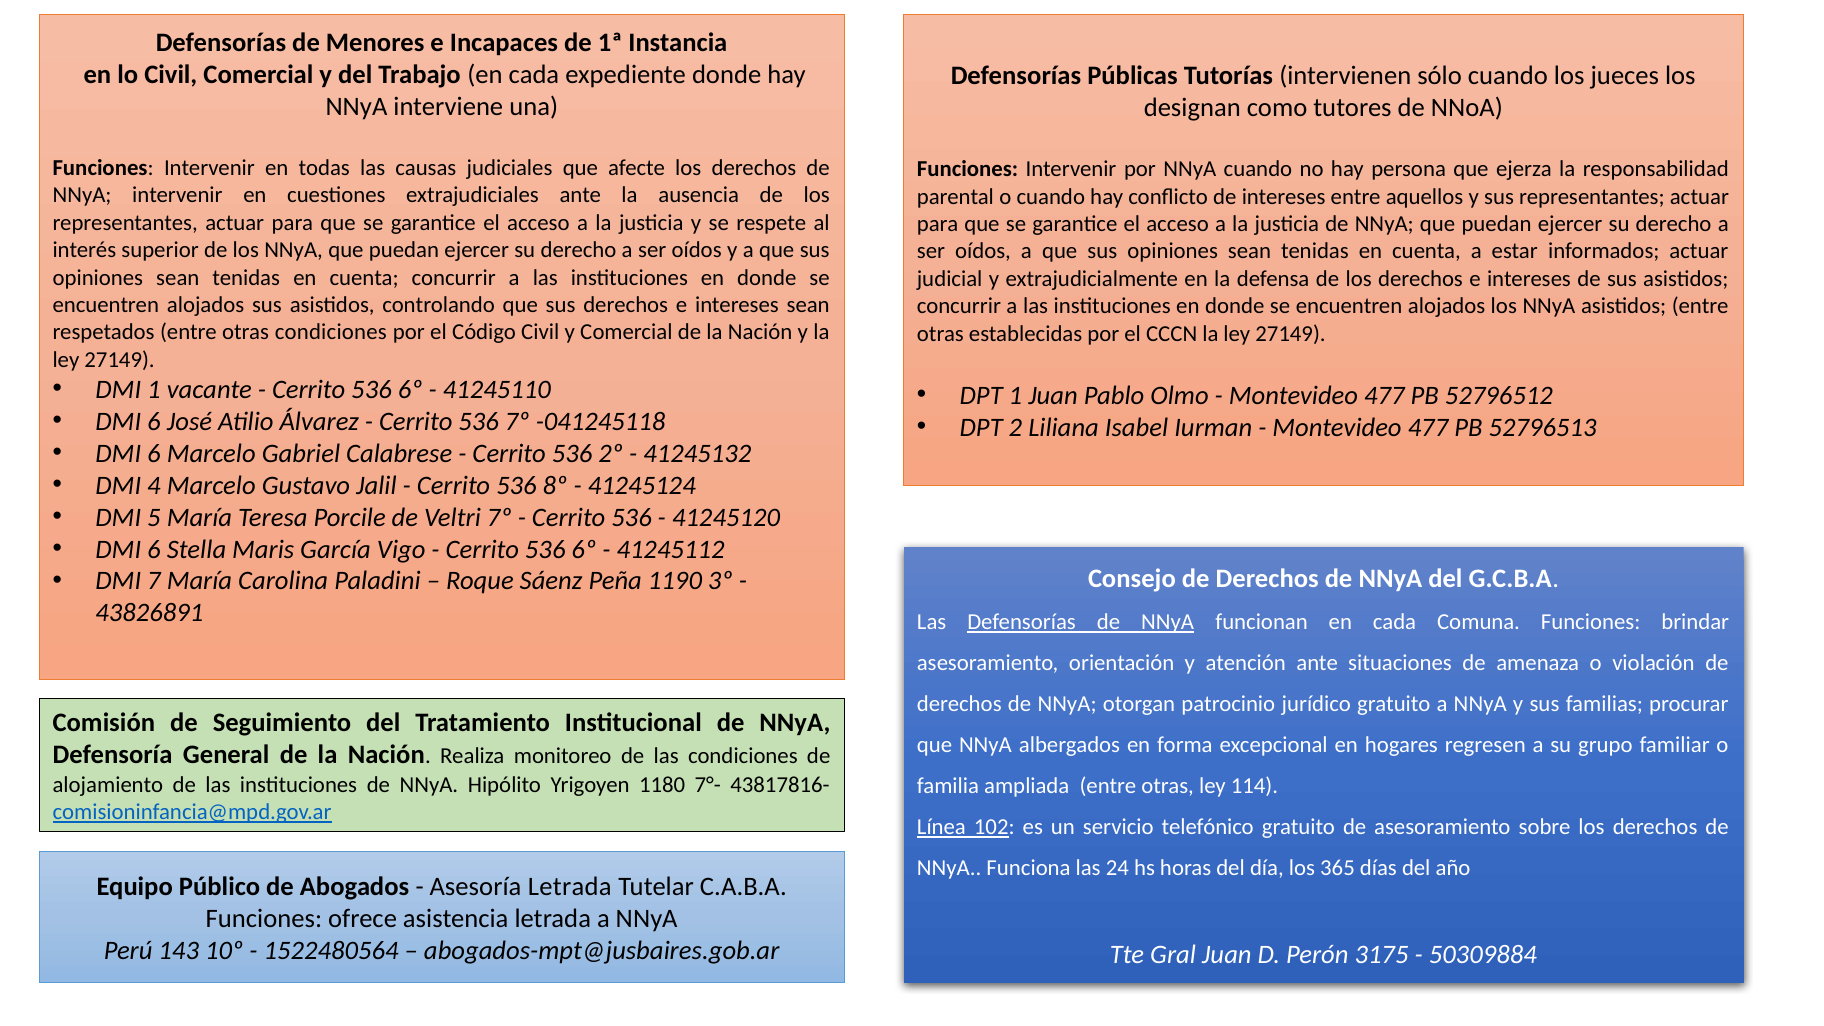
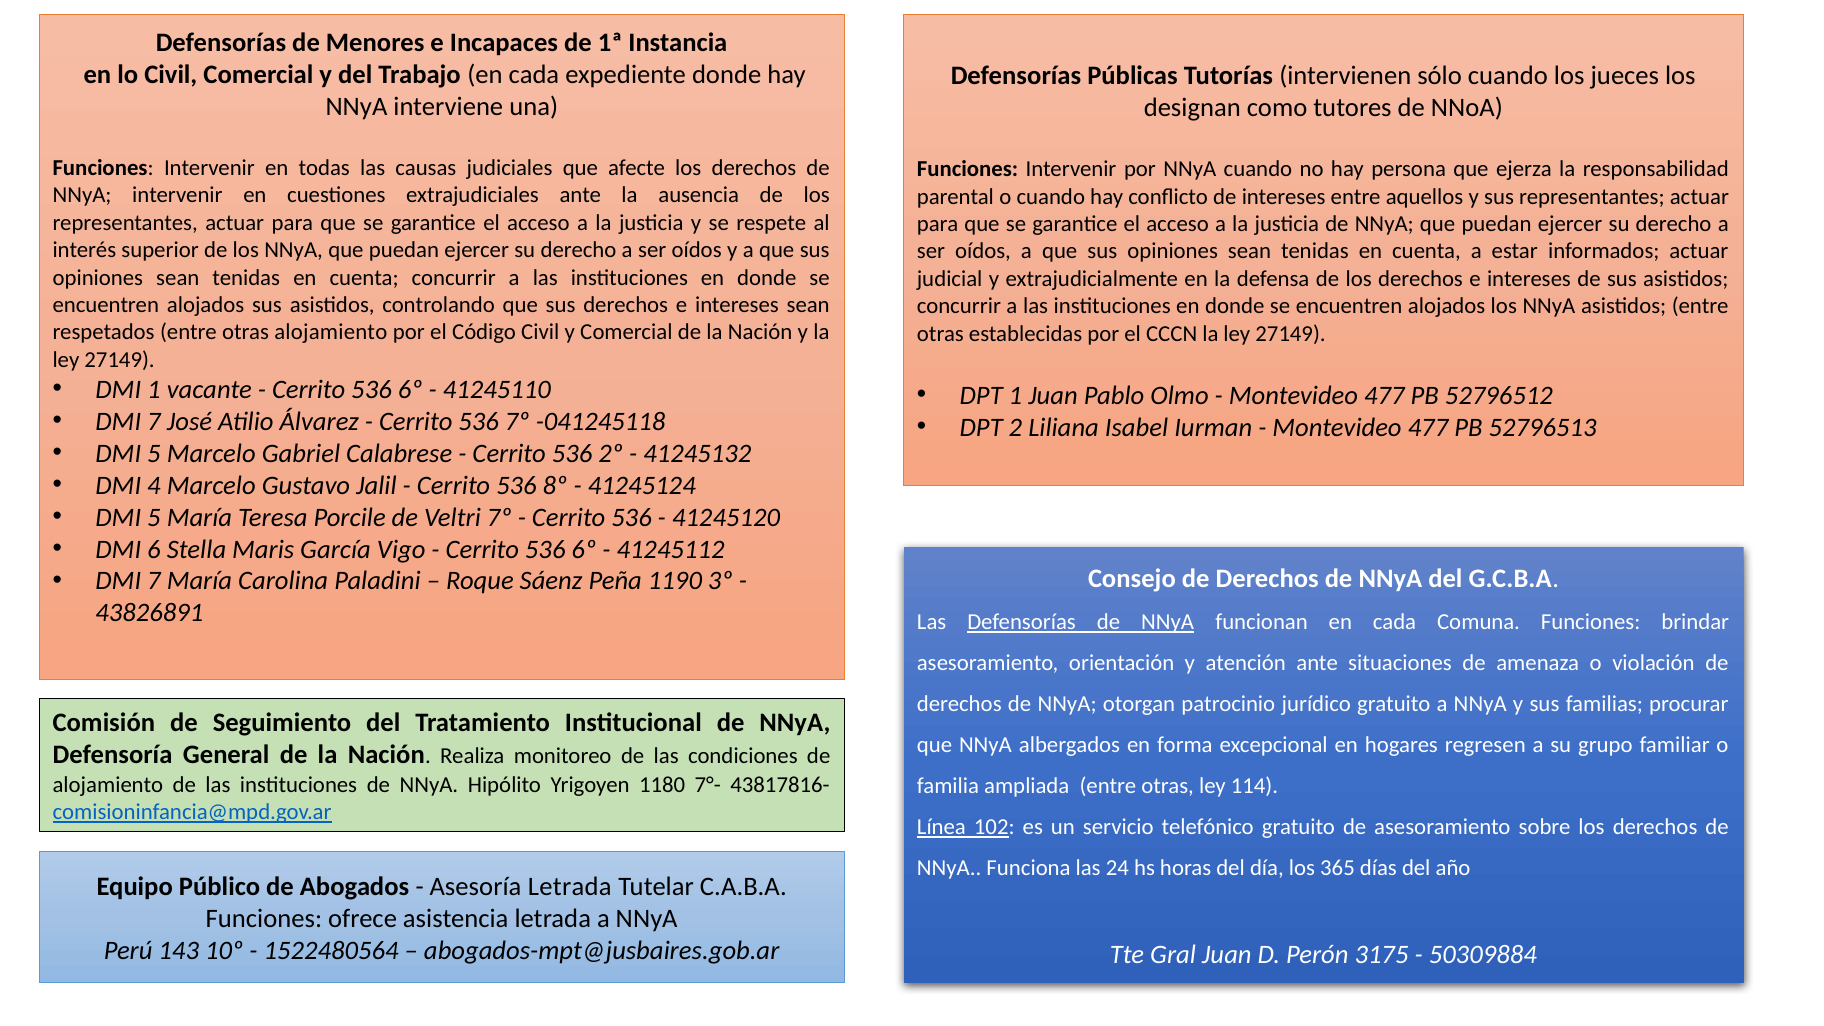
otras condiciones: condiciones -> alojamiento (331, 332)
6: 6 -> 7 (154, 421)
6: 6 -> 5 (154, 453)
